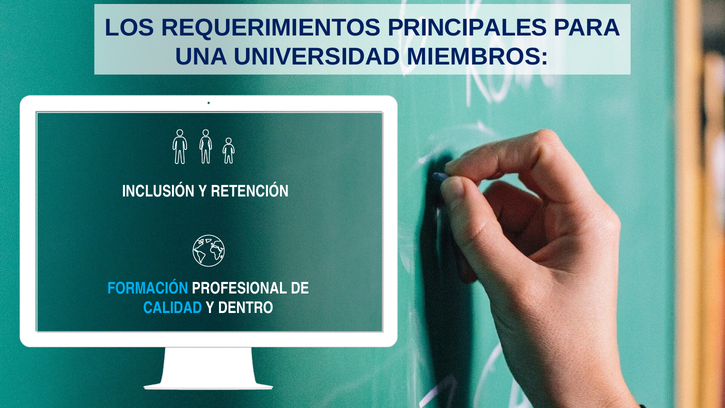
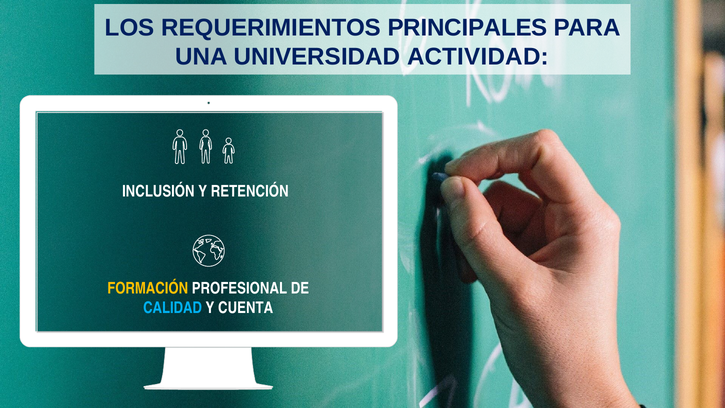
MIEMBROS: MIEMBROS -> ACTIVIDAD (478, 57)
FORMACIÓN colour: light blue -> yellow (148, 288)
DENTRO: DENTRO -> CUENTA (246, 308)
